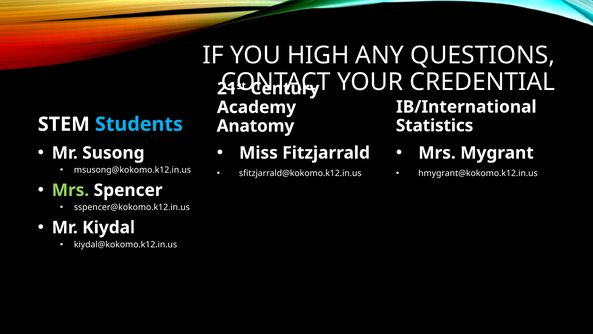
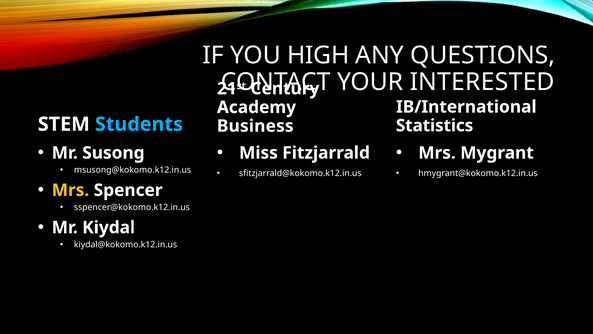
CREDENTIAL: CREDENTIAL -> INTERESTED (482, 82)
Anatomy: Anatomy -> Business (255, 126)
Mrs colour: light green -> yellow (70, 190)
